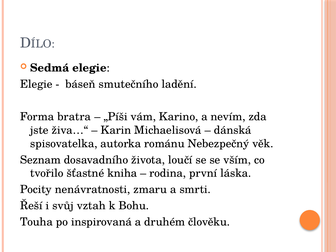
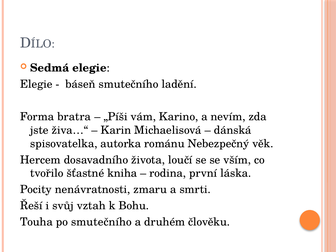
Seznam: Seznam -> Hercem (40, 160)
po inspirovaná: inspirovaná -> smutečního (101, 222)
